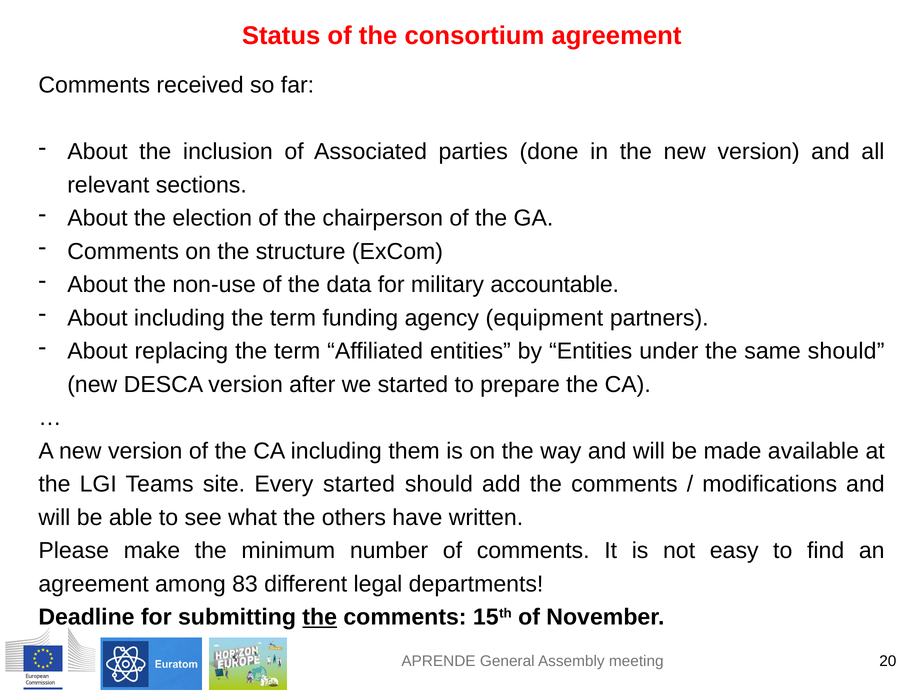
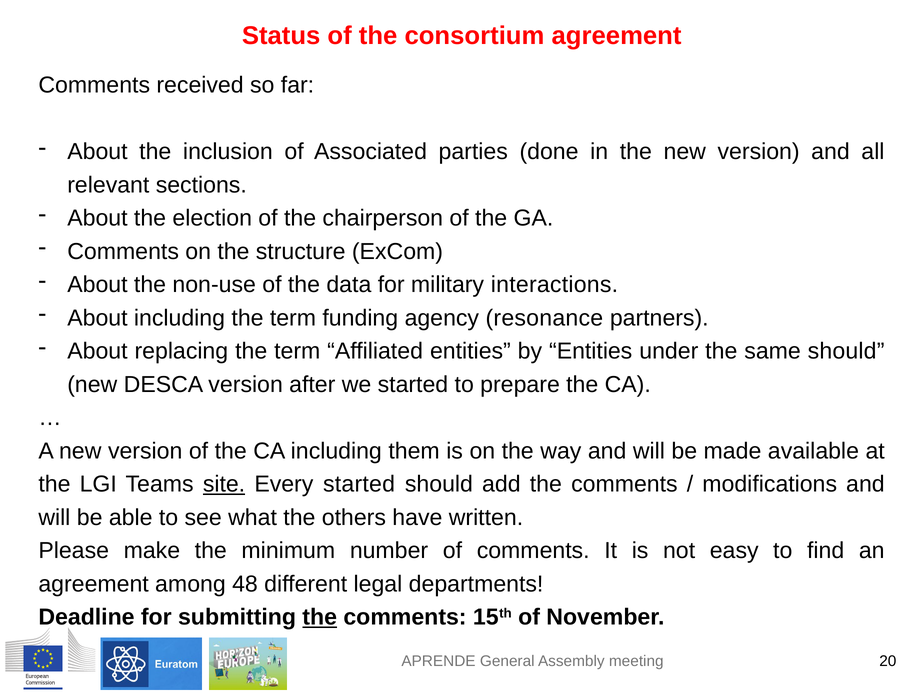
accountable: accountable -> interactions (554, 285)
equipment: equipment -> resonance (544, 318)
site underline: none -> present (224, 484)
83: 83 -> 48 (245, 584)
